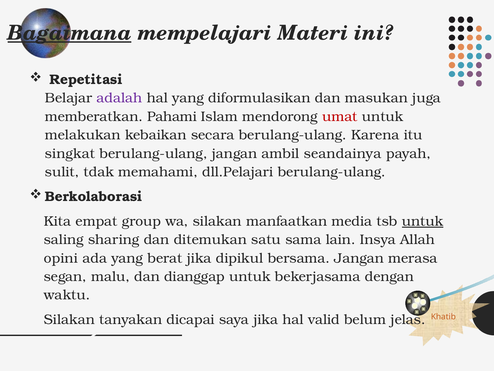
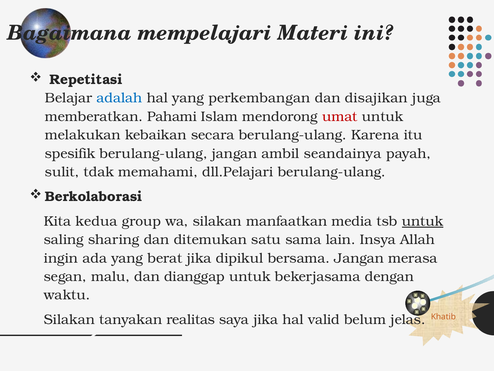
Bagaimana underline: present -> none (70, 33)
adalah colour: purple -> blue (119, 98)
diformulasikan: diformulasikan -> perkembangan (259, 98)
masukan: masukan -> disajikan (376, 98)
singkat: singkat -> spesifik (70, 153)
empat: empat -> kedua (97, 221)
opini: opini -> ingin (61, 258)
dicapai: dicapai -> realitas (191, 319)
